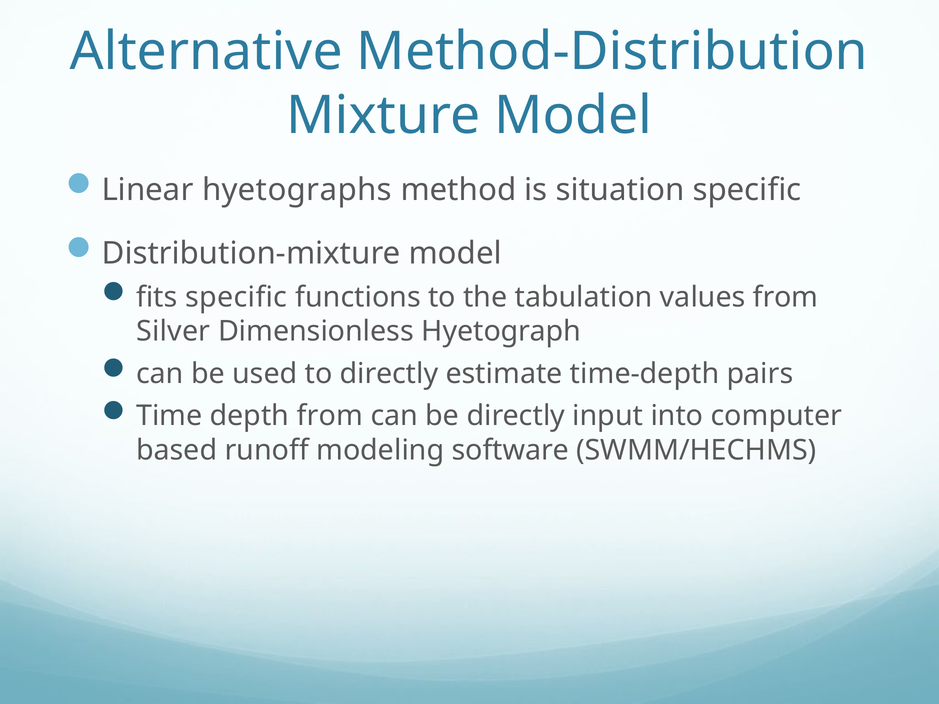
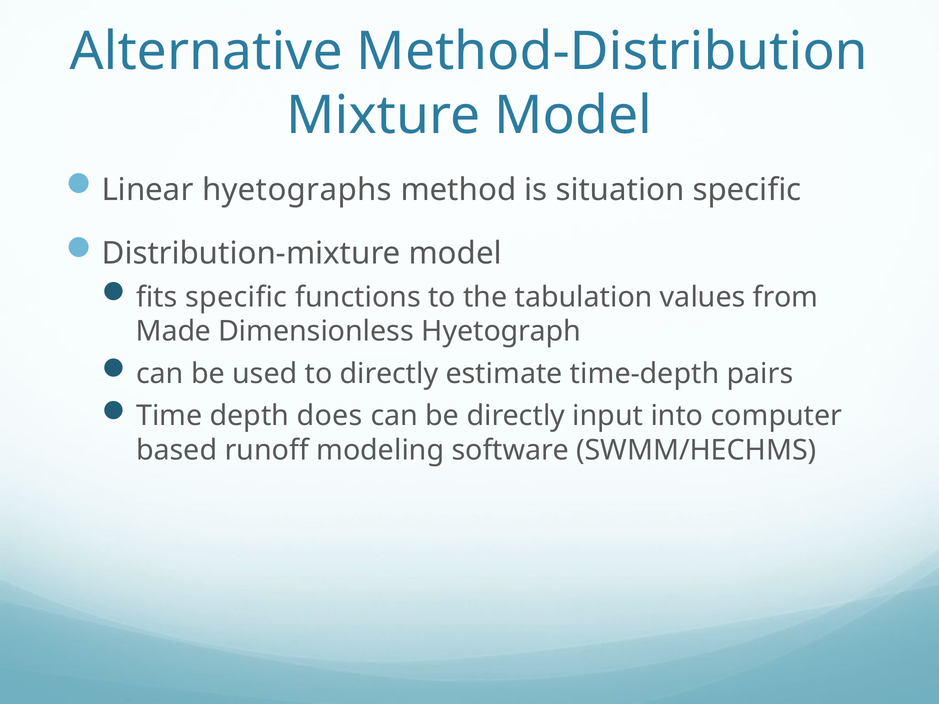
Silver: Silver -> Made (174, 332)
depth from: from -> does (330, 416)
